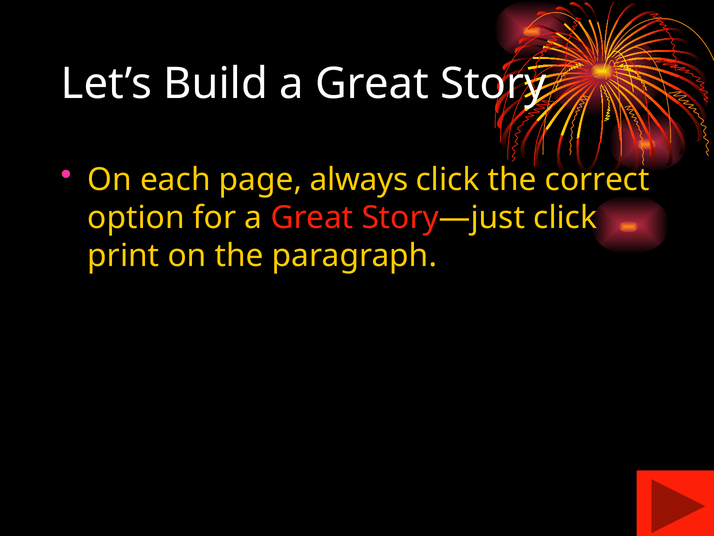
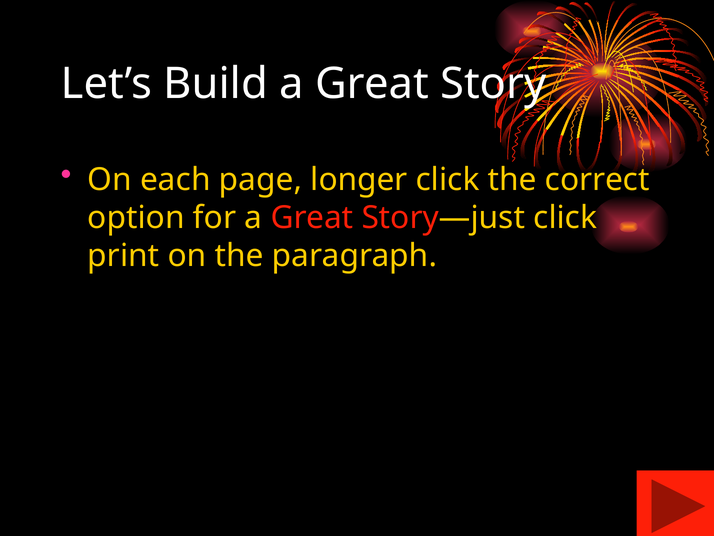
always: always -> longer (359, 180)
